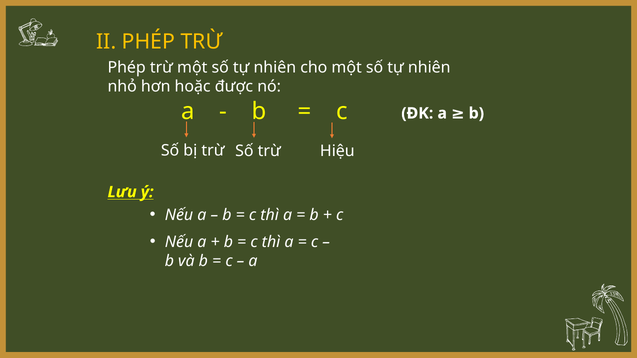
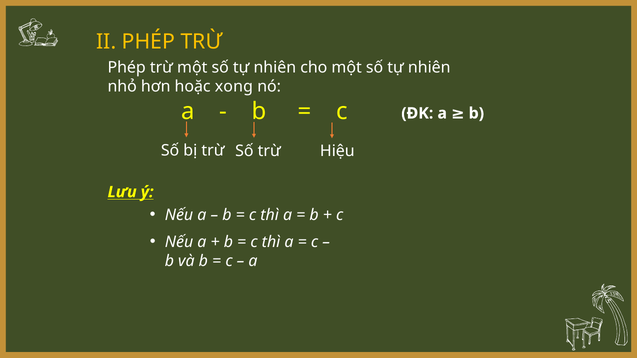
được: được -> xong (234, 87)
